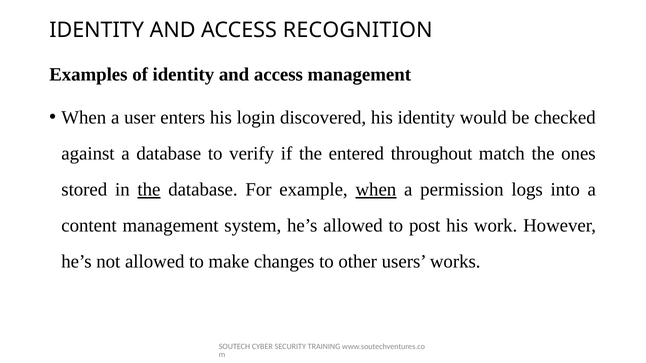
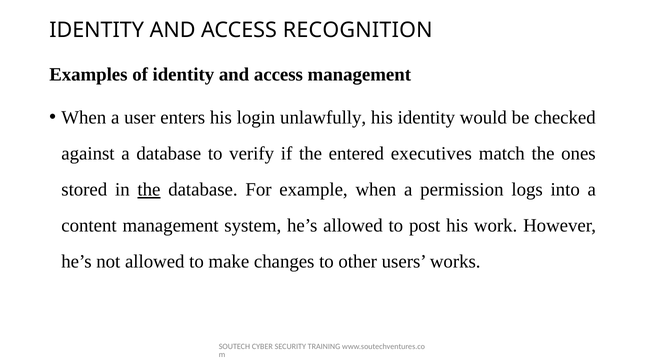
discovered: discovered -> unlawfully (323, 118)
throughout: throughout -> executives (431, 154)
when underline: present -> none (376, 190)
